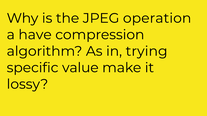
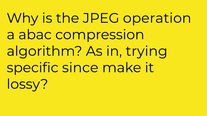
have: have -> abac (35, 35)
value: value -> since (80, 68)
